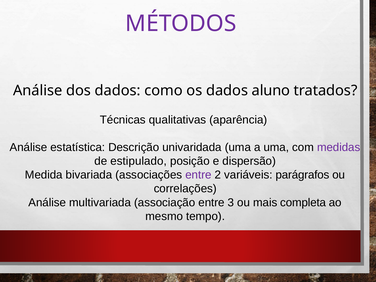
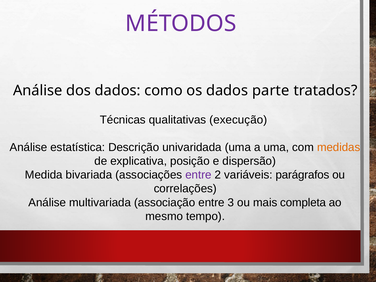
aluno: aluno -> parte (271, 91)
aparência: aparência -> execução (238, 120)
medidas colour: purple -> orange (339, 147)
estipulado: estipulado -> explicativa (139, 161)
